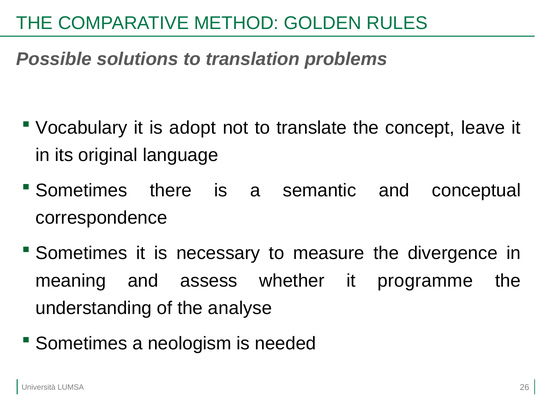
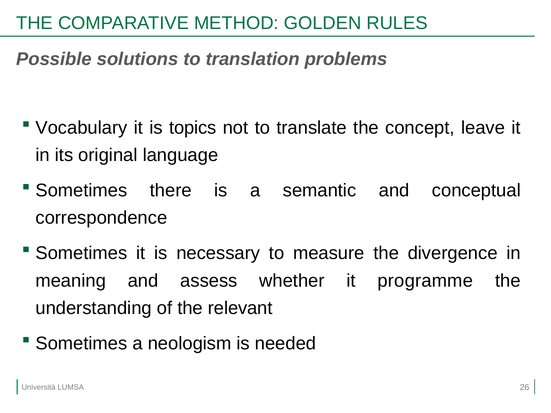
adopt: adopt -> topics (193, 128)
analyse: analyse -> relevant (240, 308)
